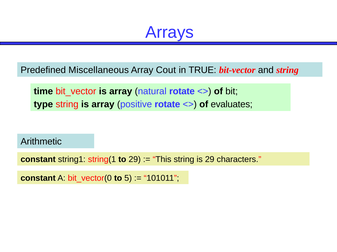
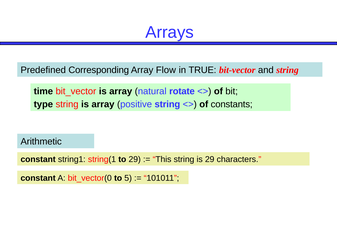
Miscellaneous: Miscellaneous -> Corresponding (99, 70)
Cout: Cout -> Flow (166, 70)
positive rotate: rotate -> string (167, 105)
evaluates: evaluates -> constants (232, 105)
